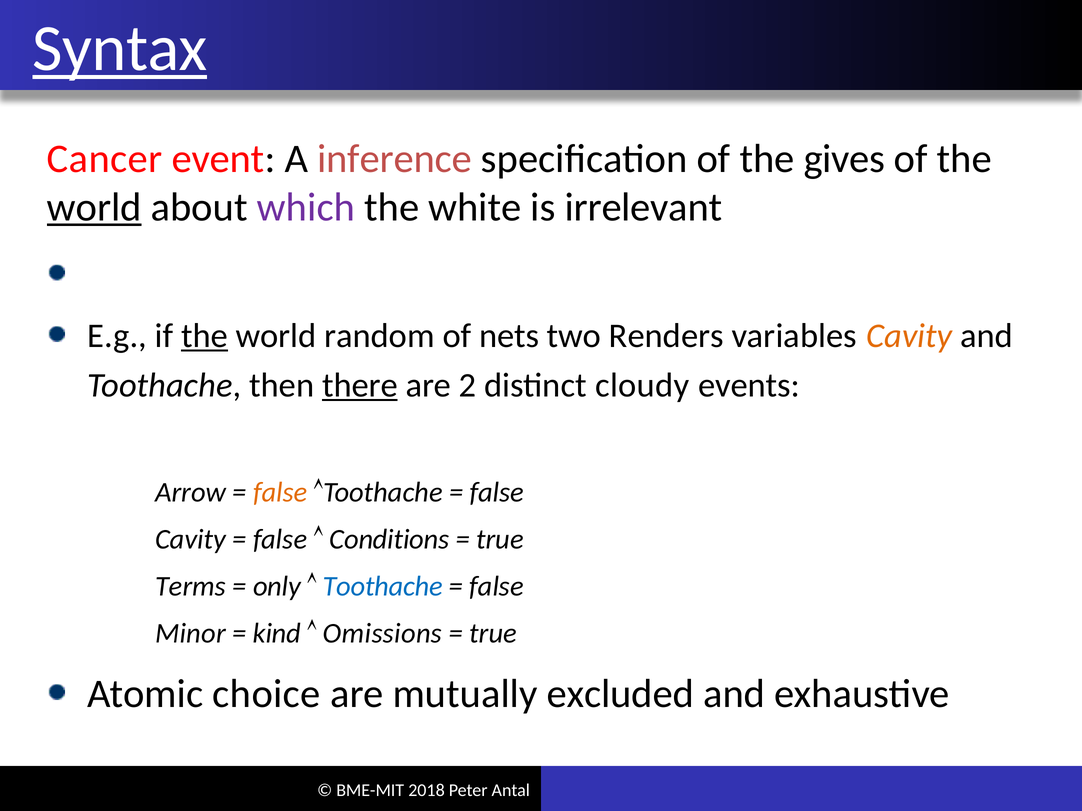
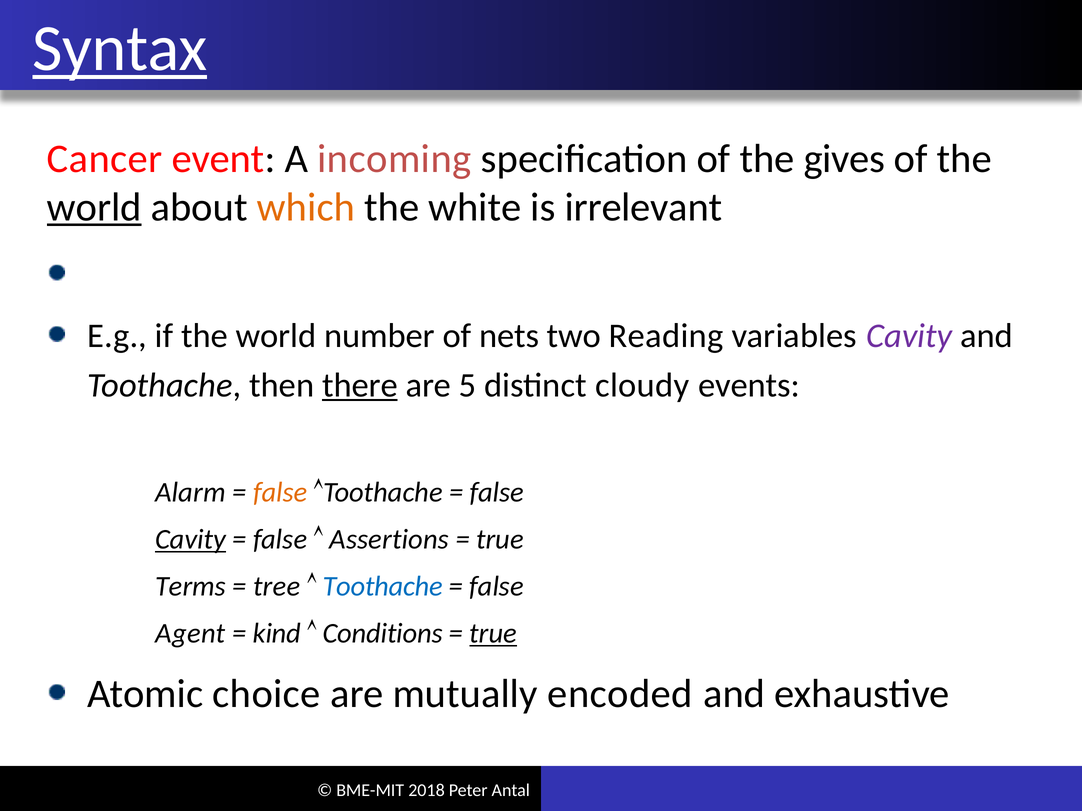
inference: inference -> incoming (394, 159)
which colour: purple -> orange (306, 208)
the underline: present -> none (204, 336)
random: random -> number (380, 336)
Renders: Renders -> Reading (666, 336)
Cavity colour: orange -> purple (909, 336)
2: 2 -> 5 (467, 386)
Arrow: Arrow -> Alarm (190, 493)
Cavity underline: none -> present (191, 540)
Conditions: Conditions -> Assertions (389, 540)
only: only -> tree (277, 587)
Minor: Minor -> Agent (190, 634)
Omissions: Omissions -> Conditions (383, 634)
true underline: none -> present (493, 634)
excluded: excluded -> encoded (620, 694)
